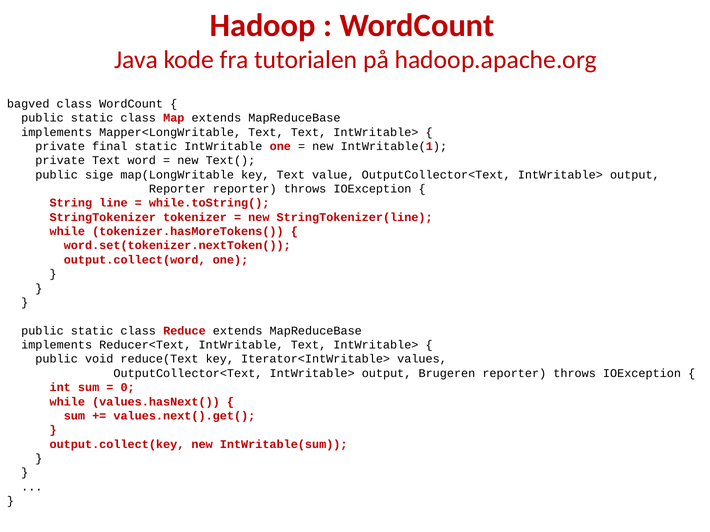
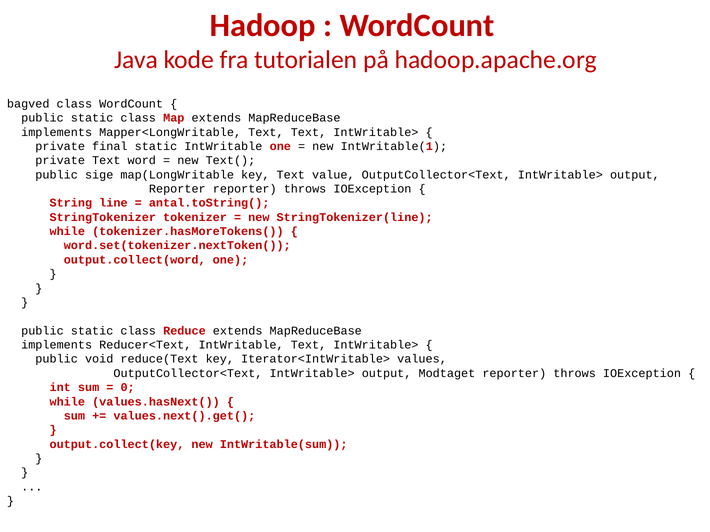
while.toString(: while.toString( -> antal.toString( (209, 203)
Brugeren: Brugeren -> Modtaget (447, 374)
